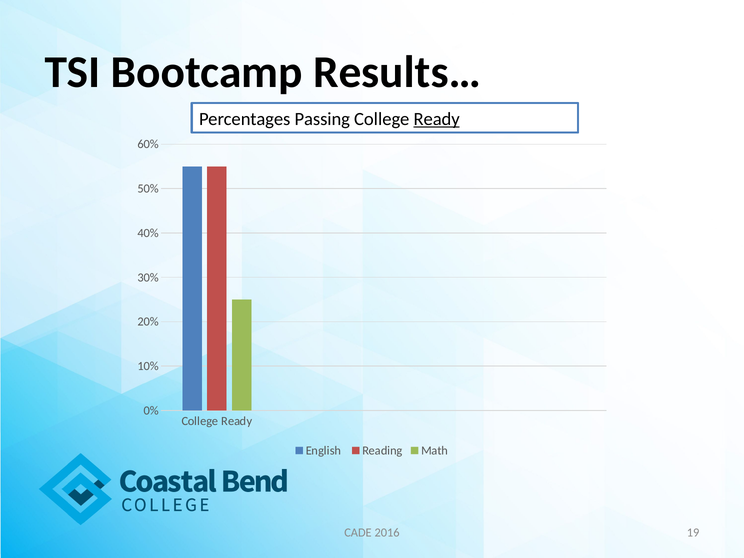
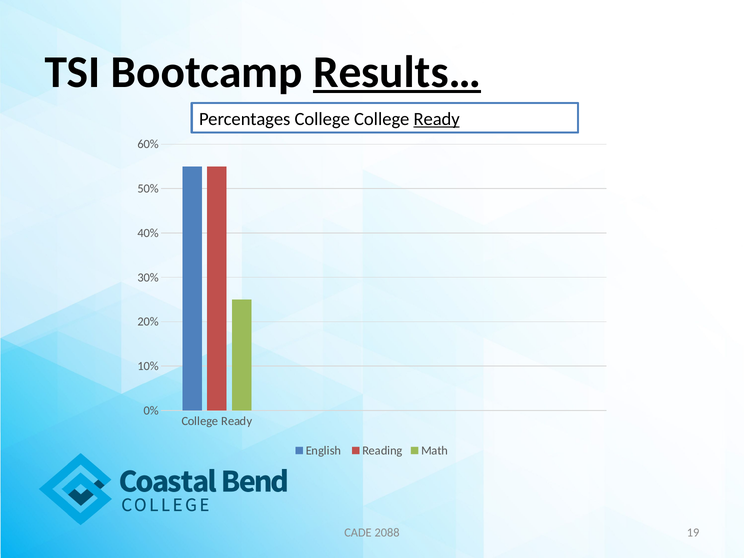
Results… underline: none -> present (397, 72)
Percentages Passing: Passing -> College (322, 119)
2016: 2016 -> 2088 (387, 533)
